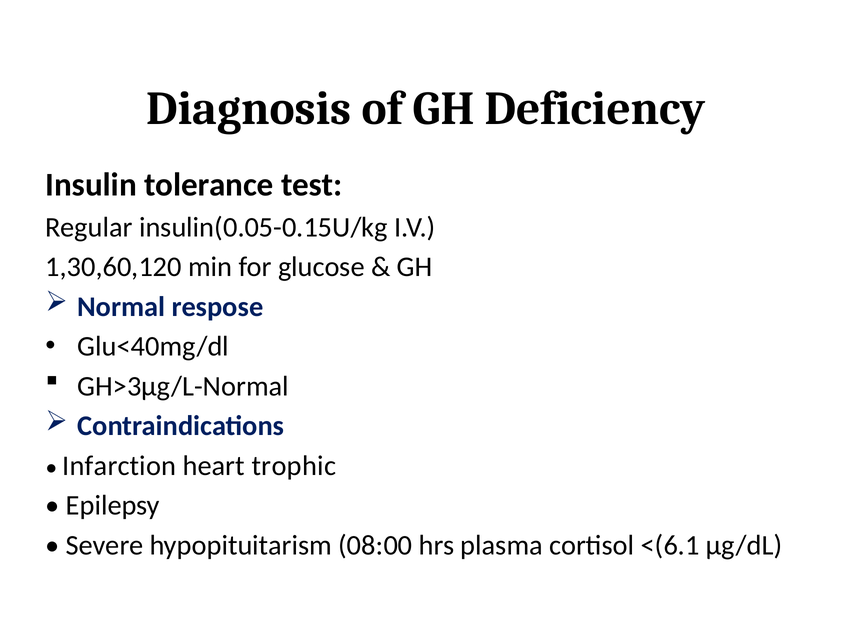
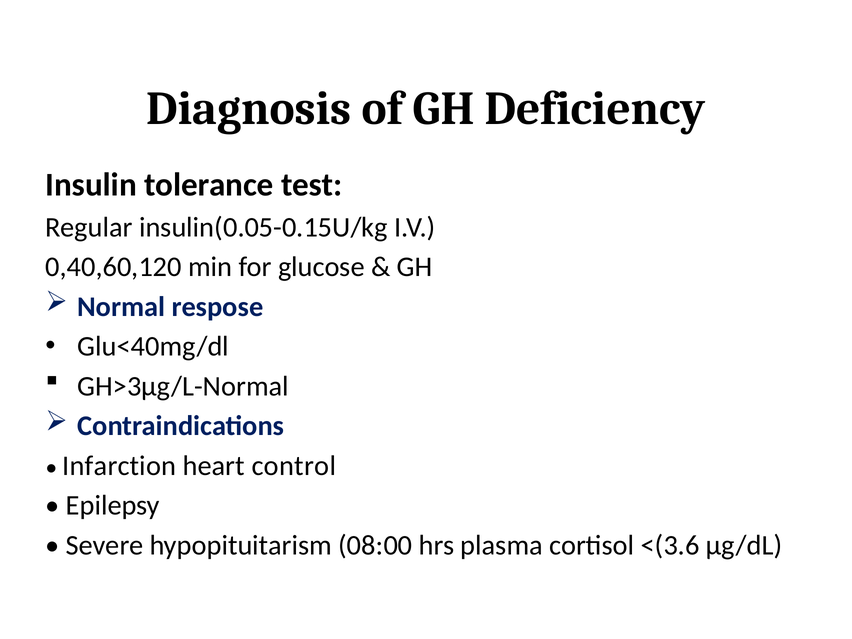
1,30,60,120: 1,30,60,120 -> 0,40,60,120 (114, 267)
trophic: trophic -> control (294, 466)
<(6.1: <(6.1 -> <(3.6 (670, 545)
